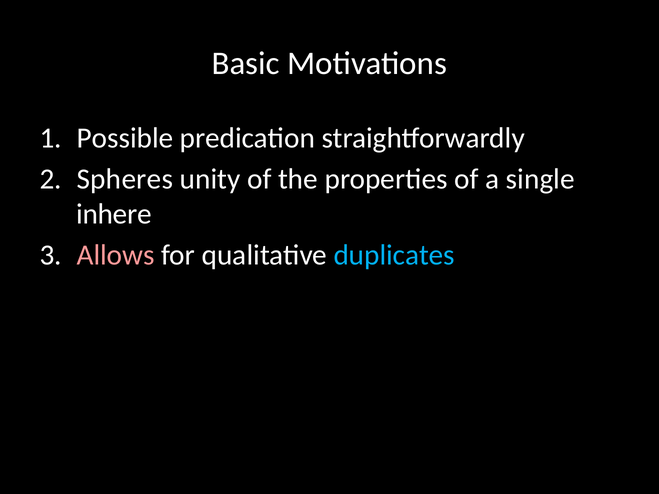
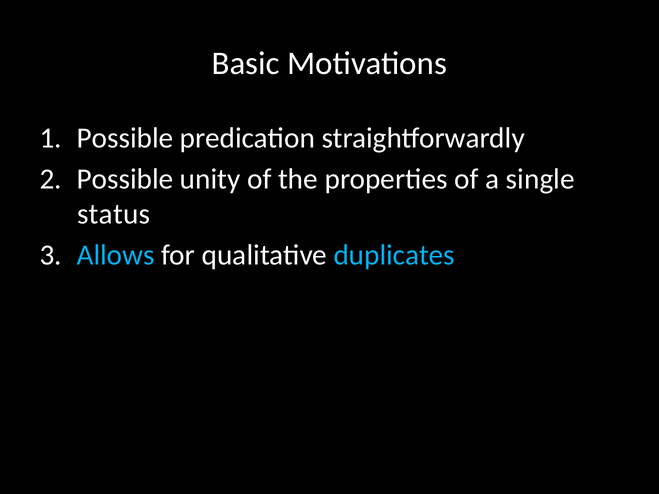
Spheres: Spheres -> Possible (125, 179)
inhere: inhere -> status (114, 214)
Allows colour: pink -> light blue (116, 255)
